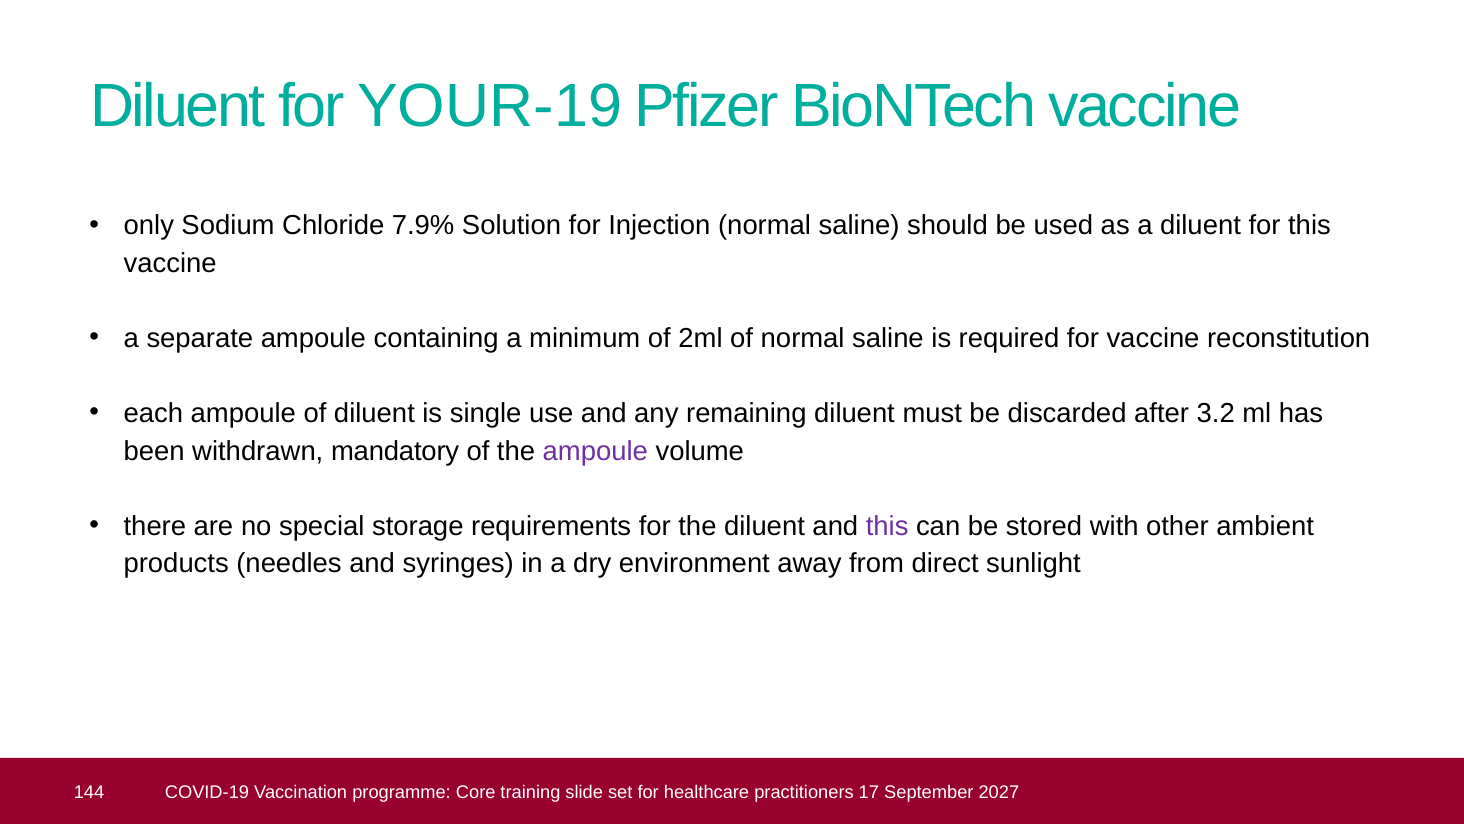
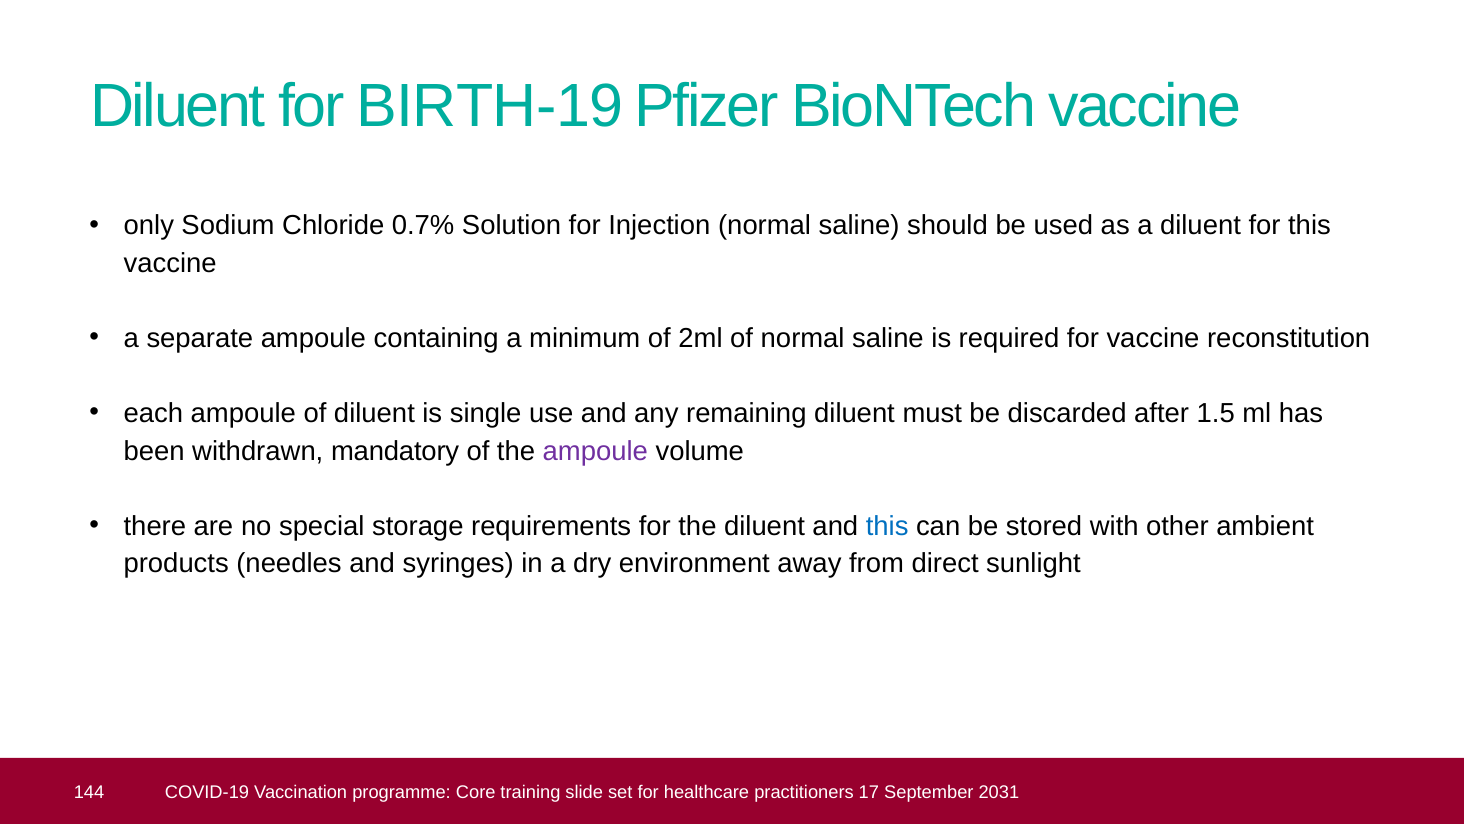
YOUR-19: YOUR-19 -> BIRTH-19 (490, 107)
7.9%: 7.9% -> 0.7% (423, 226)
3.2: 3.2 -> 1.5 (1216, 413)
this colour: purple -> blue (887, 526)
2027: 2027 -> 2031 (999, 792)
